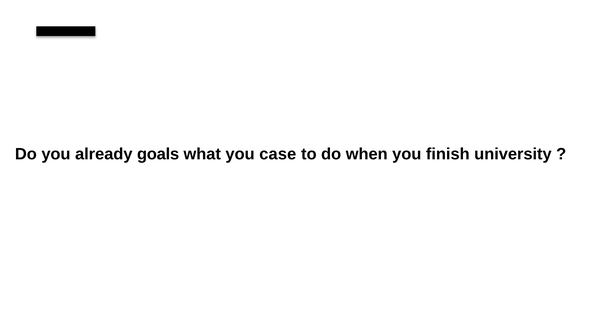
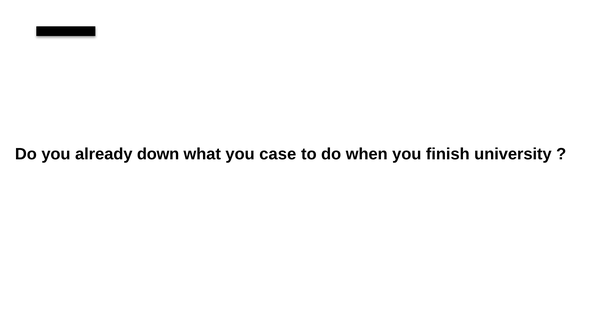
goals: goals -> down (158, 154)
